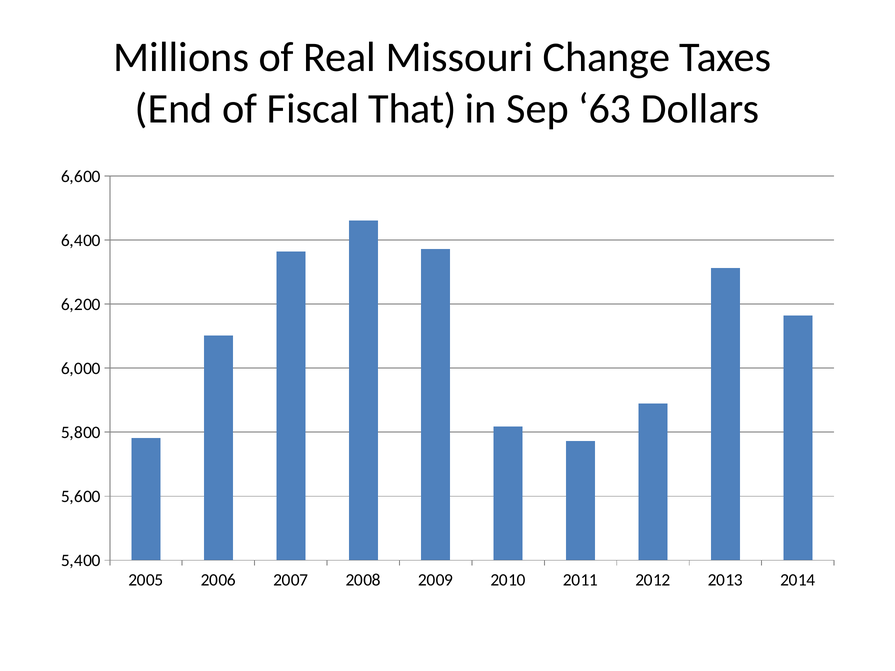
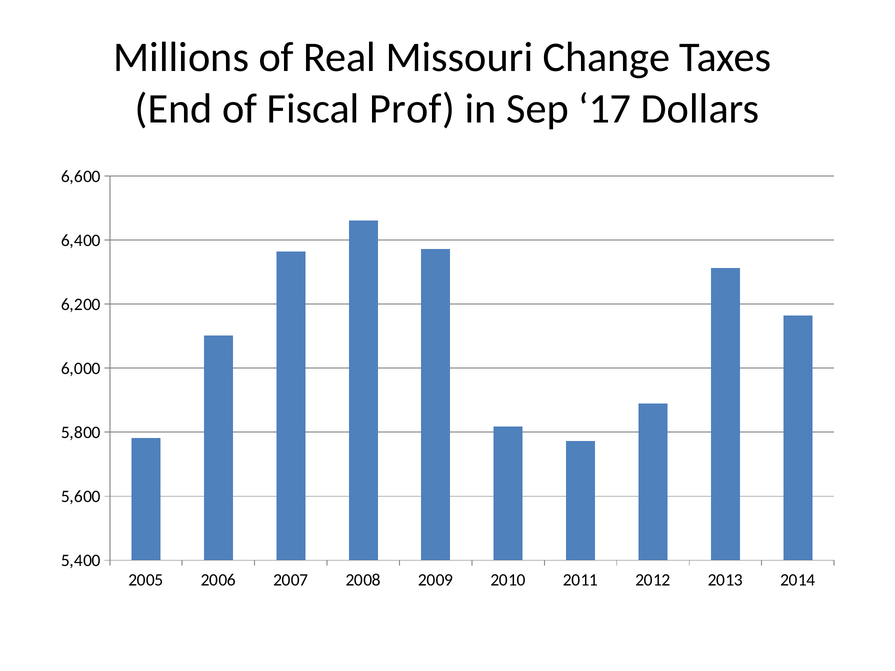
That: That -> Prof (412, 109)
63: 63 -> 17 (605, 109)
